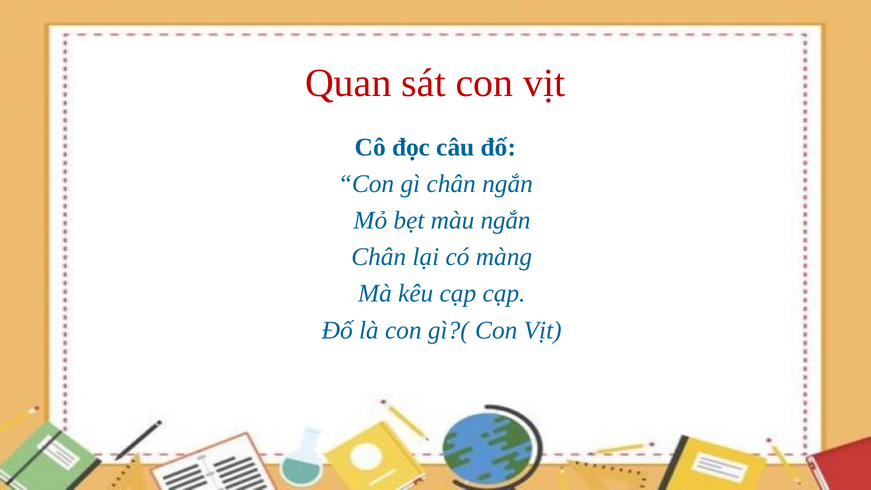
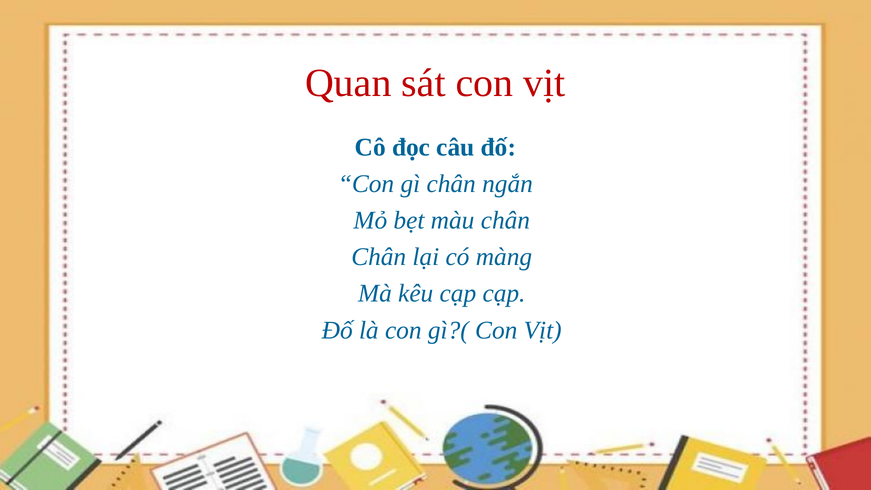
màu ngắn: ngắn -> chân (505, 221)
